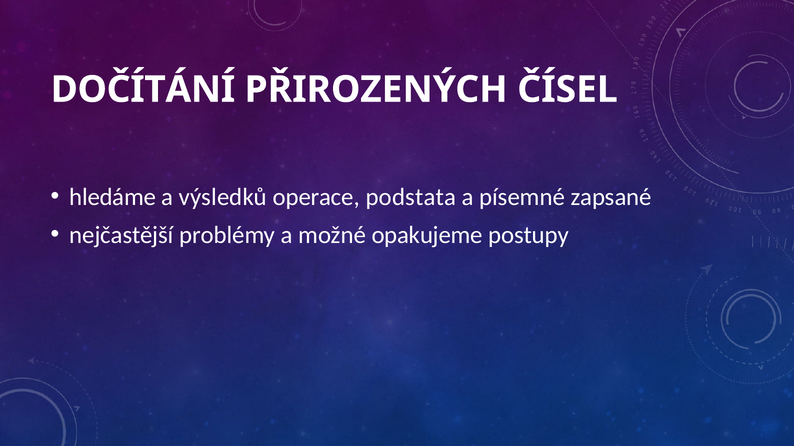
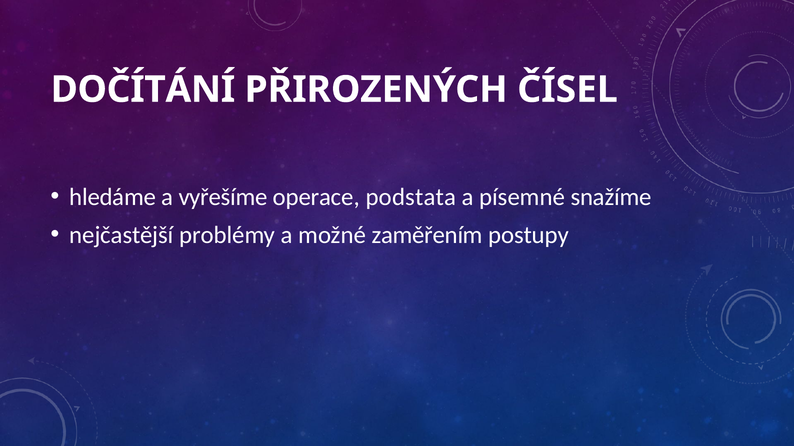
výsledků: výsledků -> vyřešíme (223, 197)
zapsané: zapsané -> snažíme (611, 197)
opakujeme: opakujeme -> zaměřením (427, 235)
